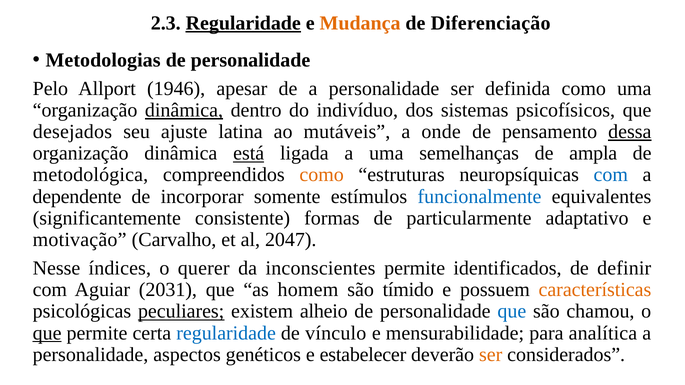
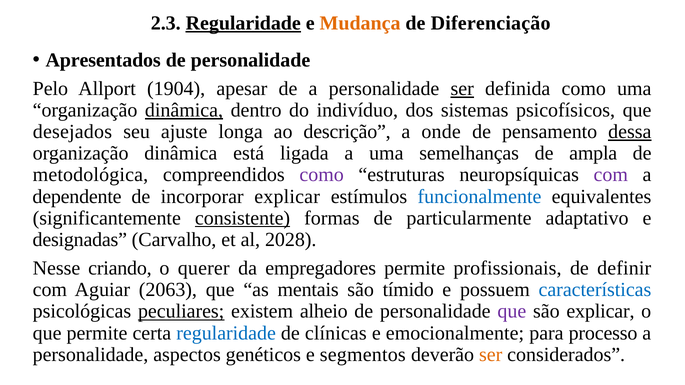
Metodologias: Metodologias -> Apresentados (103, 60)
1946: 1946 -> 1904 (176, 89)
ser underline: none -> present (462, 89)
latina: latina -> longa (241, 132)
mutáveis: mutáveis -> descrição (347, 132)
está underline: present -> none (249, 153)
como colour: orange -> purple (322, 175)
com colour: blue -> purple (611, 175)
incorporar somente: somente -> explicar (287, 197)
consistente underline: none -> present (243, 218)
motivação: motivação -> designadas (80, 240)
2047: 2047 -> 2028 (291, 240)
índices: índices -> criando (120, 268)
inconscientes: inconscientes -> empregadores (321, 268)
identificados: identificados -> profissionais (507, 268)
2031: 2031 -> 2063 (168, 290)
homem: homem -> mentais (308, 290)
características colour: orange -> blue (595, 290)
que colour: blue -> purple (512, 312)
são chamou: chamou -> explicar (600, 312)
que underline: present -> none (47, 333)
vínculo: vínculo -> clínicas (336, 333)
mensurabilidade: mensurabilidade -> emocionalmente (455, 333)
analítica: analítica -> processo (603, 333)
estabelecer: estabelecer -> segmentos (363, 355)
